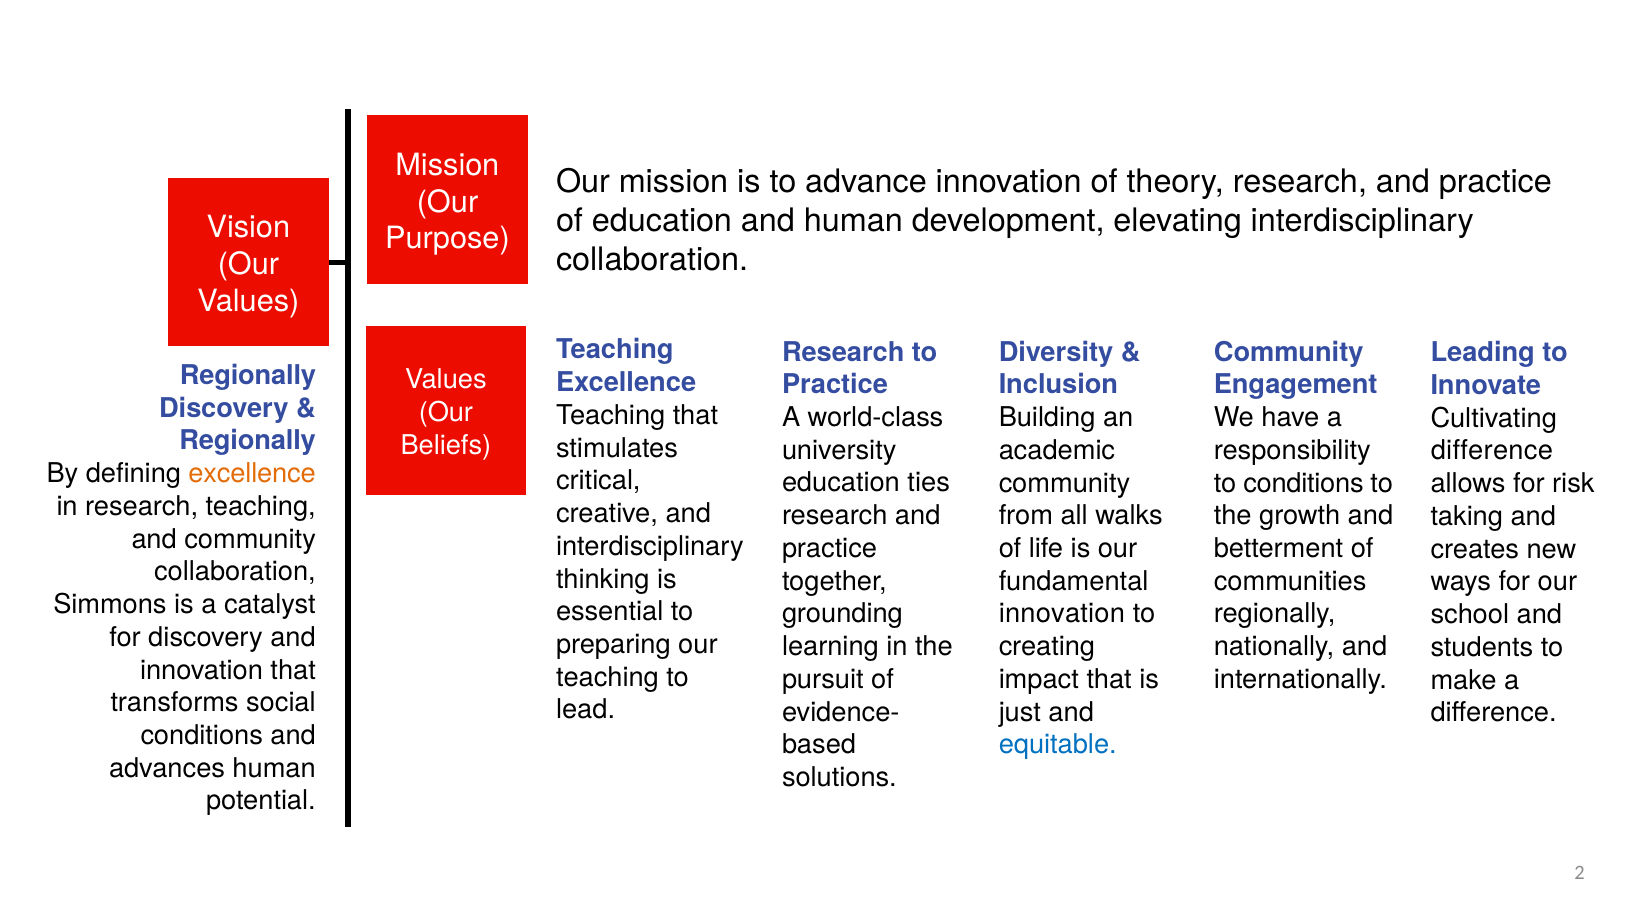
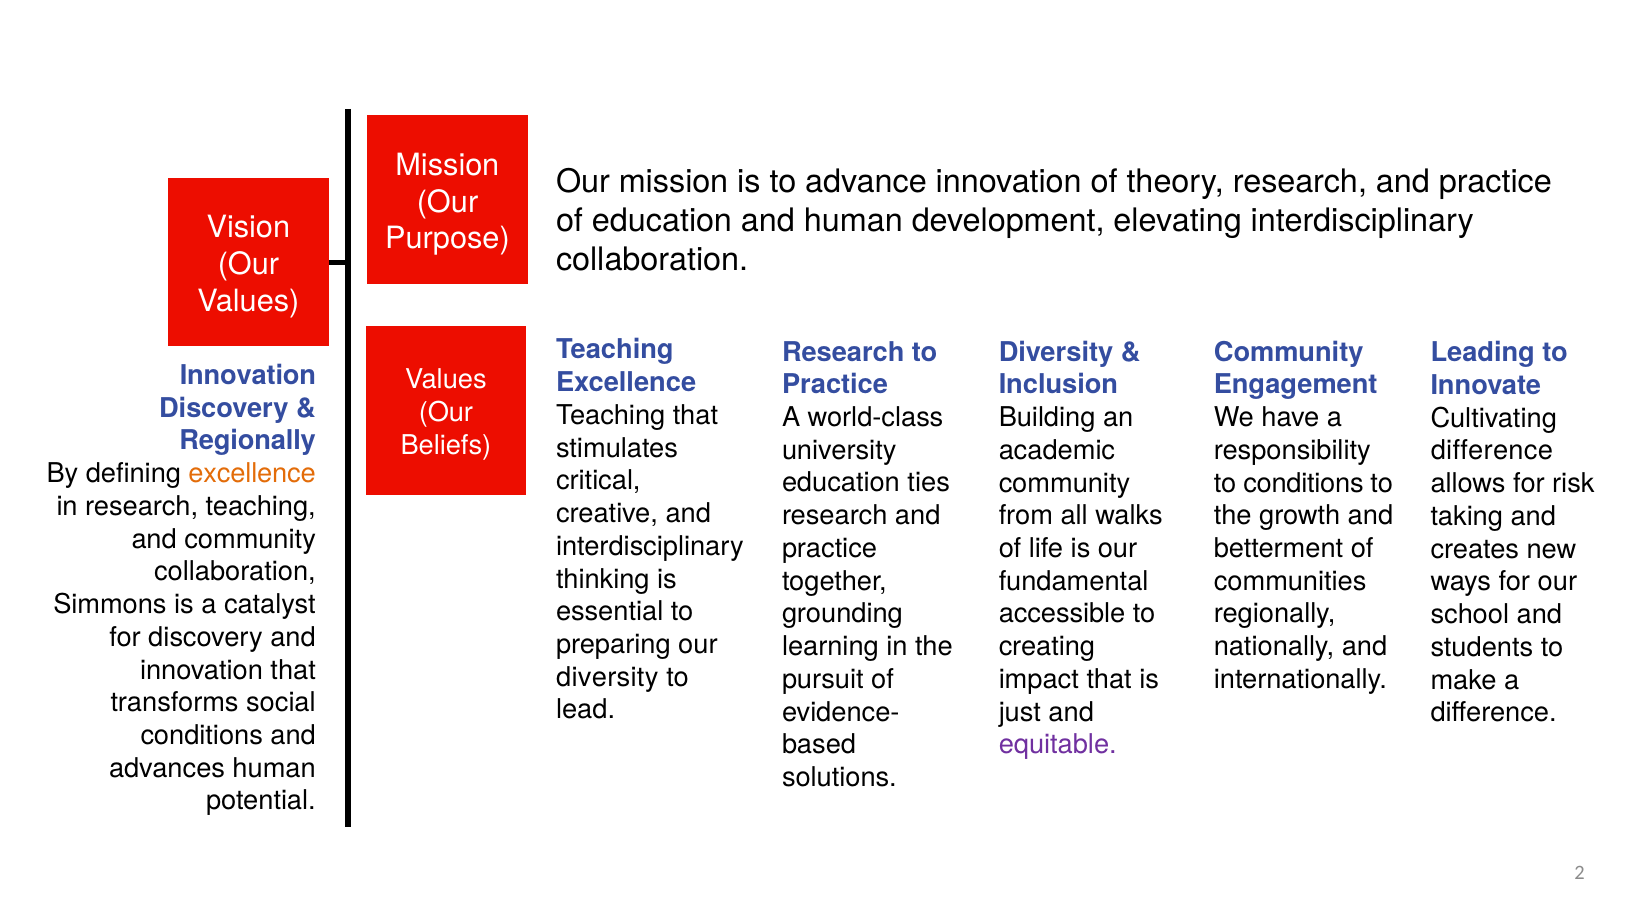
Regionally: Regionally -> Innovation (248, 376)
innovation: innovation -> accessible (1062, 614)
teaching: teaching -> diversity (607, 678)
equitable colour: blue -> purple (1058, 745)
